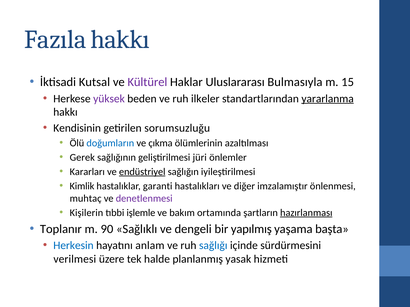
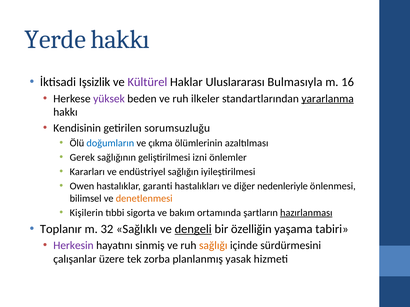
Fazıla: Fazıla -> Yerde (55, 40)
Kutsal: Kutsal -> Işsizlik (95, 82)
15: 15 -> 16 (348, 82)
jüri: jüri -> izni (200, 158)
endüstriyel underline: present -> none (142, 172)
Kimlik: Kimlik -> Owen (82, 186)
imzalamıştır: imzalamıştır -> nedenleriyle (283, 186)
muhtaç: muhtaç -> bilimsel (86, 199)
denetlenmesi colour: purple -> orange (144, 199)
işlemle: işlemle -> sigorta (141, 213)
90: 90 -> 32 (107, 229)
dengeli underline: none -> present (193, 229)
yapılmış: yapılmış -> özelliğin (251, 229)
başta: başta -> tabiri (332, 229)
Herkesin colour: blue -> purple (73, 246)
anlam: anlam -> sinmiş (150, 246)
sağlığı colour: blue -> orange (213, 246)
verilmesi: verilmesi -> çalışanlar (75, 260)
halde: halde -> zorba (157, 260)
